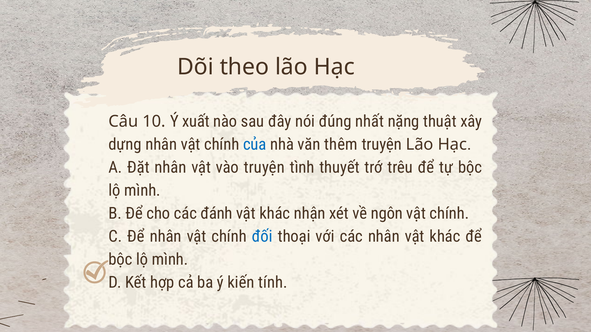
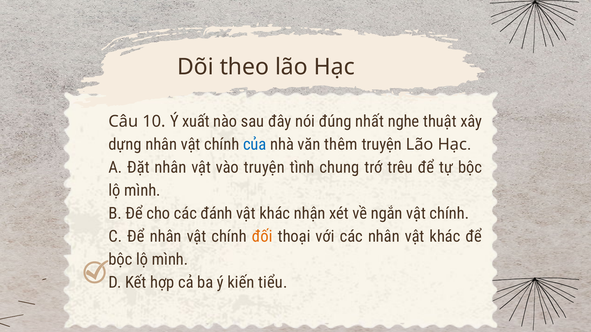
nặng: nặng -> nghe (404, 122)
thuyết: thuyết -> chung (339, 168)
ngôn: ngôn -> ngắn (387, 214)
đối colour: blue -> orange (262, 237)
tính: tính -> tiểu (273, 283)
